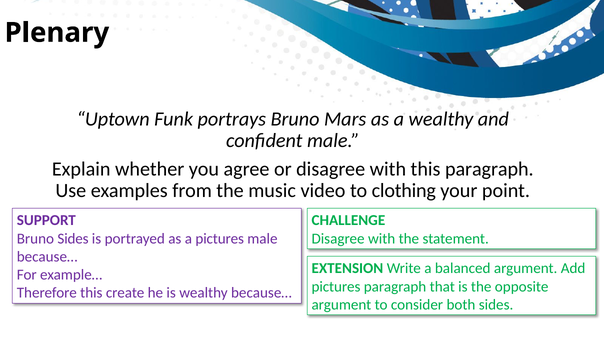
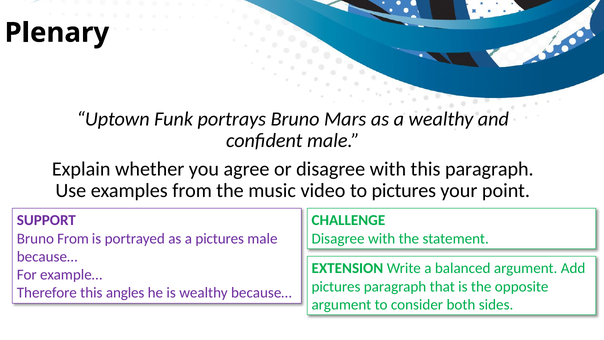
to clothing: clothing -> pictures (404, 191)
Bruno Sides: Sides -> From (73, 238)
create: create -> angles (125, 293)
